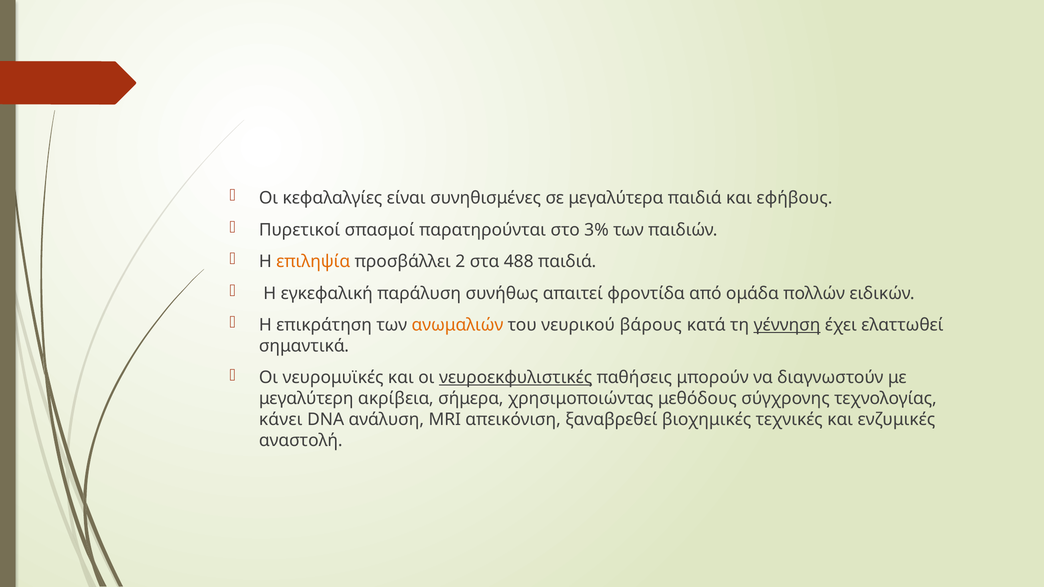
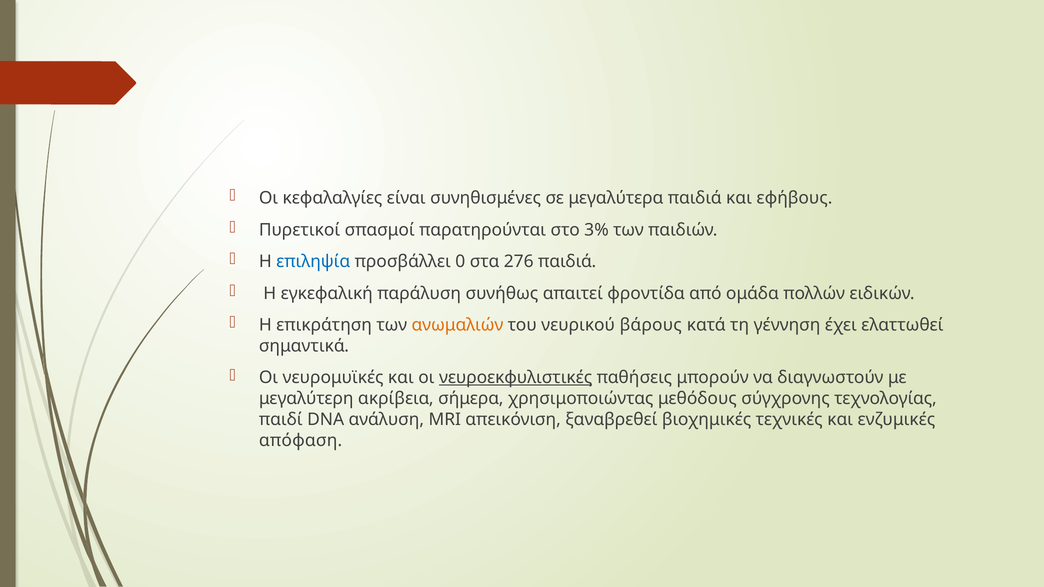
επιληψία colour: orange -> blue (313, 262)
2: 2 -> 0 (460, 262)
488: 488 -> 276 (519, 262)
γέννηση underline: present -> none (787, 325)
κάνει: κάνει -> παιδί (281, 420)
αναστολή: αναστολή -> απόφαση (301, 441)
